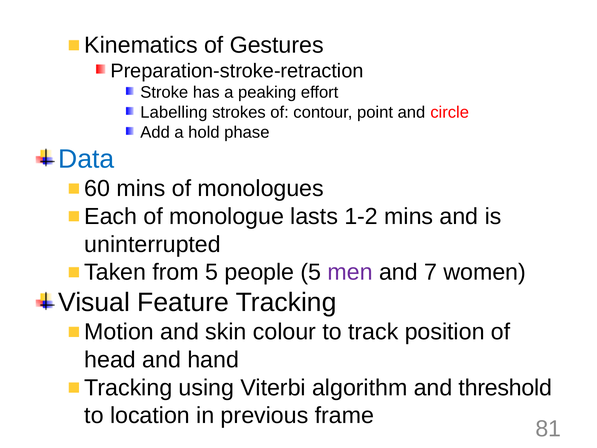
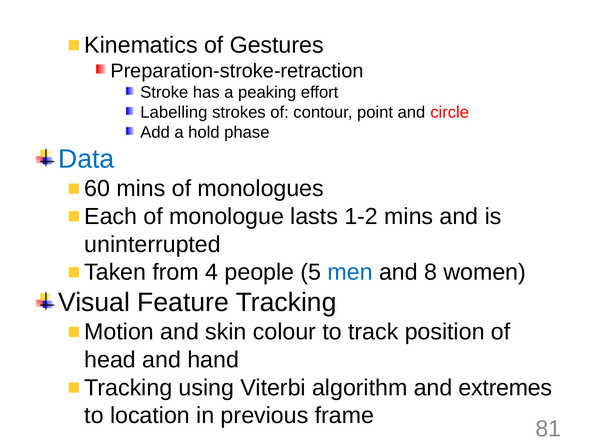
from 5: 5 -> 4 (212, 272)
men colour: purple -> blue (350, 272)
7: 7 -> 8 (431, 272)
threshold: threshold -> extremes (505, 388)
